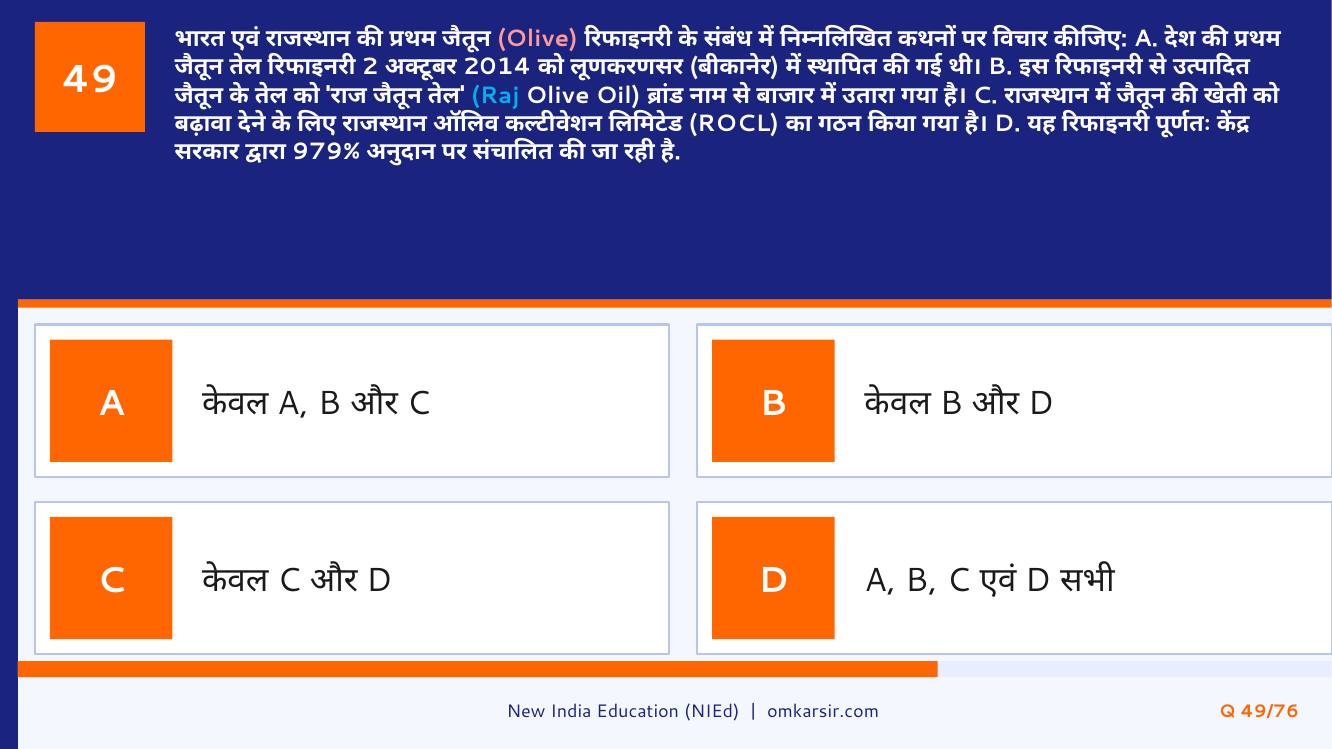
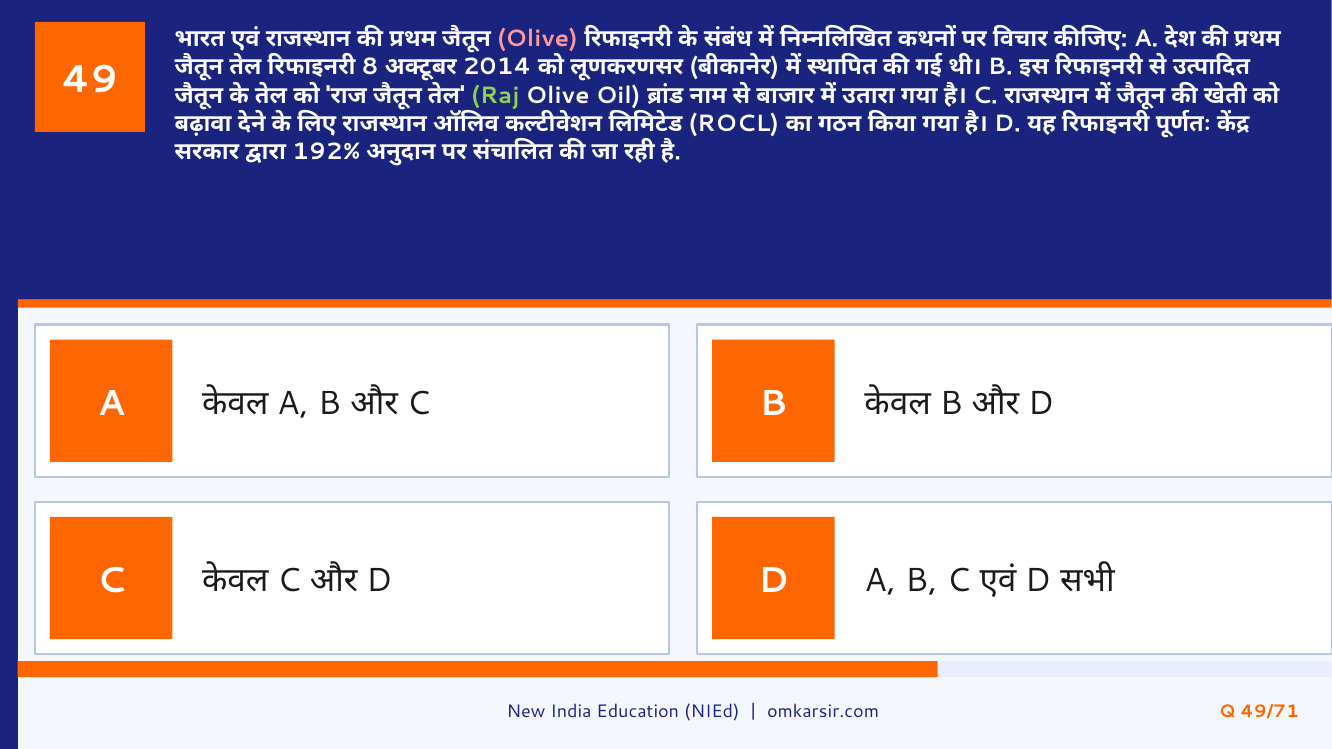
2: 2 -> 8 (370, 67)
Raj colour: light blue -> light green (495, 95)
979%: 979% -> 192% (326, 152)
49/76: 49/76 -> 49/71 (1270, 711)
